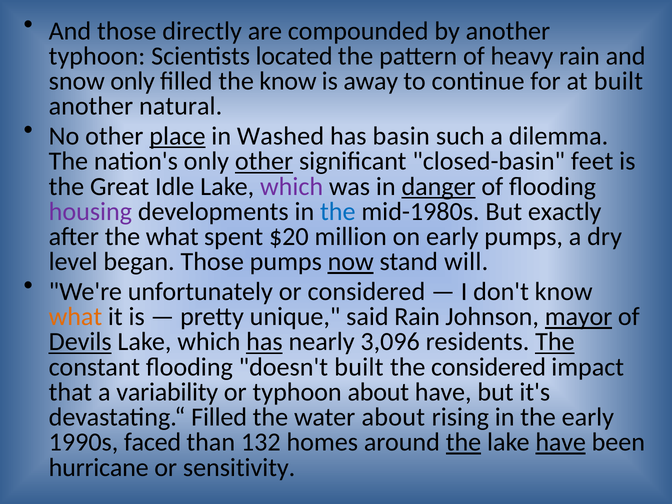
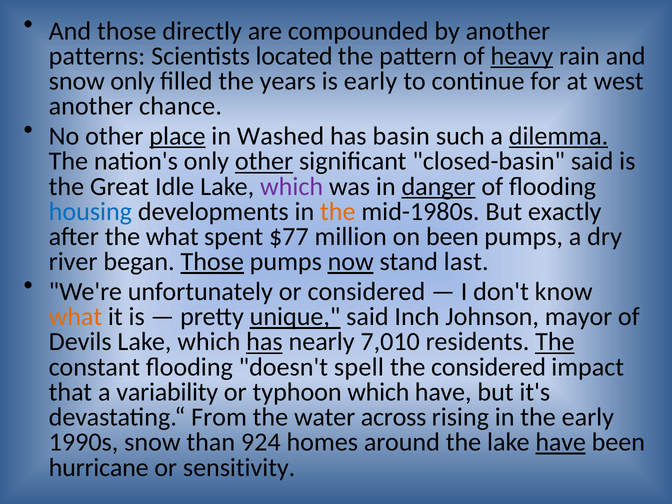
typhoon: typhoon -> patterns (97, 56)
heavy underline: none -> present (522, 56)
the know: know -> years (288, 81)
is away: away -> early (371, 81)
at built: built -> west (619, 81)
natural: natural -> chance (181, 106)
dilemma underline: none -> present (559, 136)
closed-basin feet: feet -> said (592, 161)
housing colour: purple -> blue (90, 212)
the colour: blue -> orange (338, 212)
$20: $20 -> $77 (289, 237)
on early: early -> been (452, 237)
level: level -> river (73, 262)
Those underline: none -> present (212, 262)
will: will -> last (466, 262)
unique underline: none -> present (295, 317)
said Rain: Rain -> Inch (417, 317)
mayor underline: present -> none (579, 317)
Devils underline: present -> none (80, 342)
3,096: 3,096 -> 7,010 (390, 342)
doesn't built: built -> spell (359, 367)
typhoon about: about -> which (378, 392)
devastating.“ Filled: Filled -> From (219, 417)
water about: about -> across (394, 417)
1990s faced: faced -> snow (152, 442)
132: 132 -> 924 (261, 442)
the underline: present -> none (464, 442)
